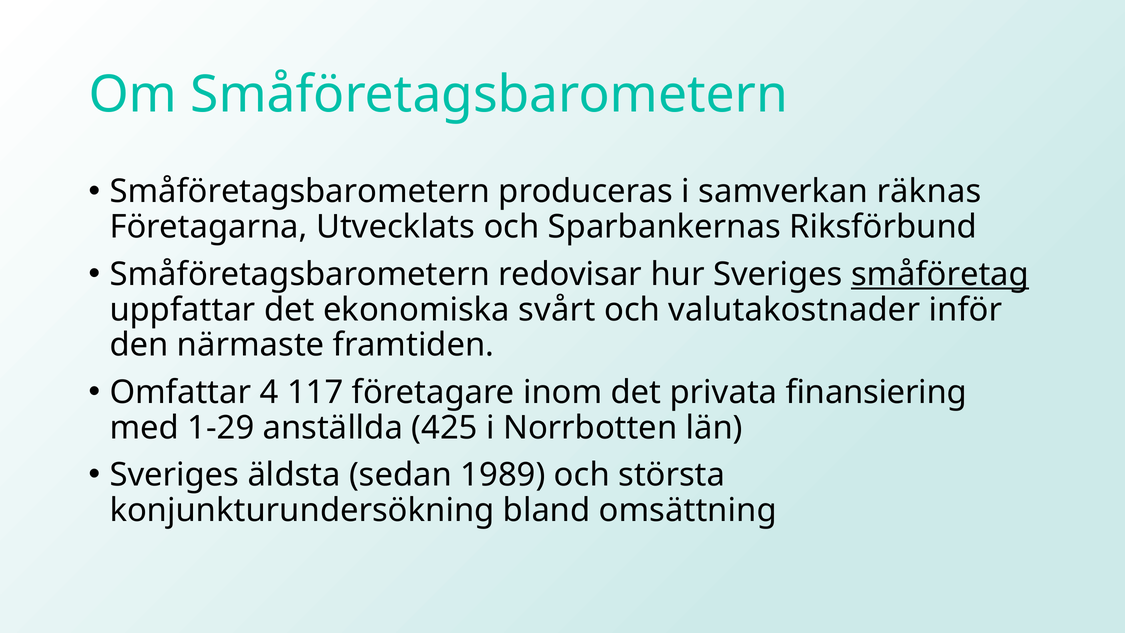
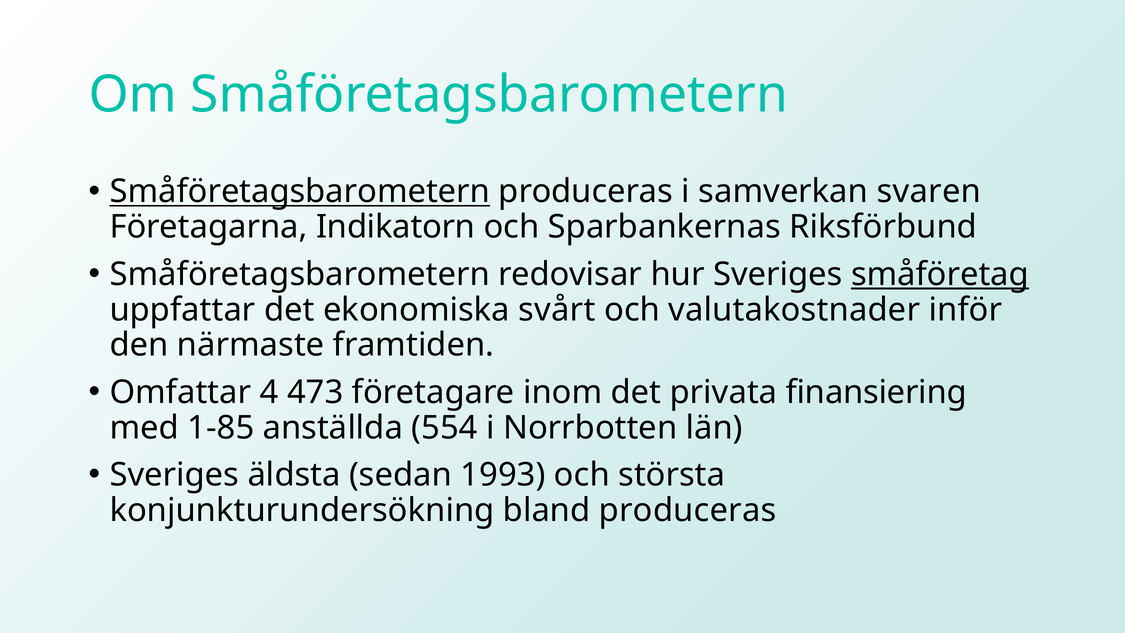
Småföretagsbarometern underline: none -> present (300, 192)
räknas: räknas -> svaren (929, 192)
Utvecklats: Utvecklats -> Indikatorn (396, 227)
117: 117 -> 473 (315, 392)
1-29: 1-29 -> 1-85 (221, 428)
425: 425 -> 554 (445, 428)
1989: 1989 -> 1993 (503, 475)
bland omsättning: omsättning -> produceras (688, 510)
